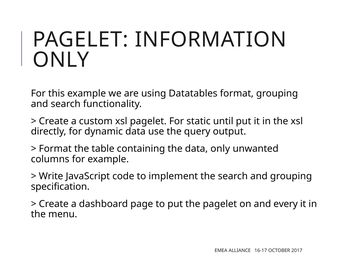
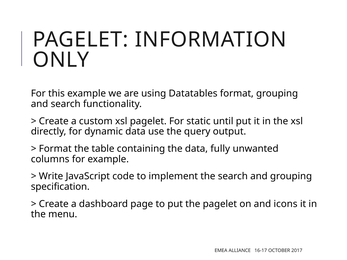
data only: only -> fully (220, 149)
every: every -> icons (286, 204)
